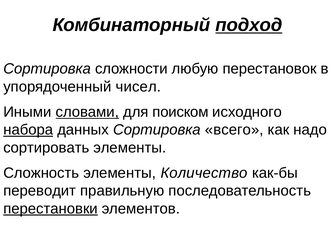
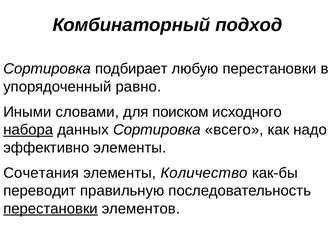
подход underline: present -> none (249, 25)
сложности: сложности -> подбирает (131, 69)
любую перестановок: перестановок -> перестановки (270, 69)
чисел: чисел -> равно (138, 87)
словами underline: present -> none (87, 112)
сортировать: сортировать -> эффективно (46, 148)
Сложность: Сложность -> Сочетания (41, 173)
